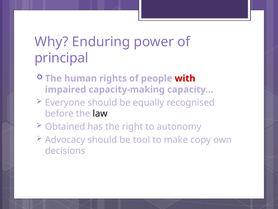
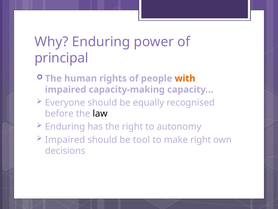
with colour: red -> orange (185, 78)
Obtained: Obtained -> Enduring (65, 126)
Advocacy: Advocacy -> Impaired (65, 139)
make copy: copy -> right (201, 139)
